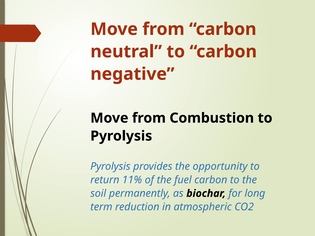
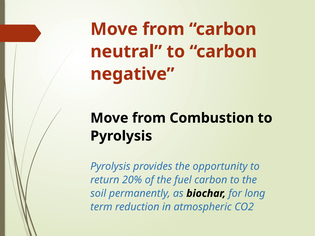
11%: 11% -> 20% (132, 180)
